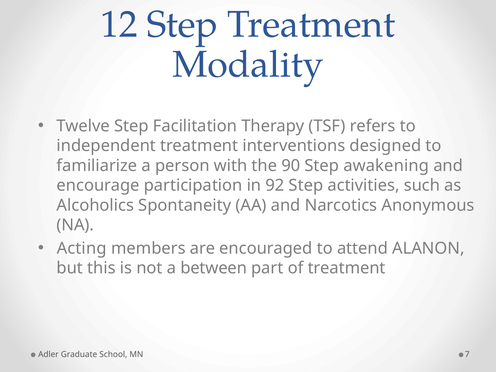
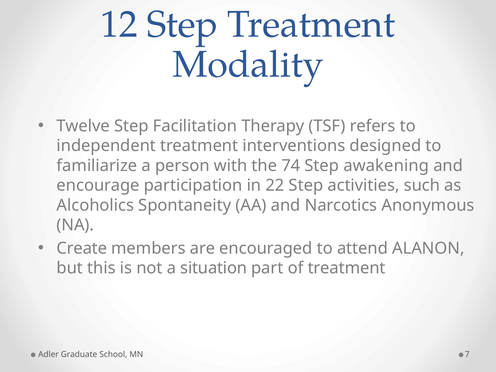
90: 90 -> 74 (291, 166)
92: 92 -> 22 (275, 186)
Acting: Acting -> Create (82, 248)
between: between -> situation (214, 268)
